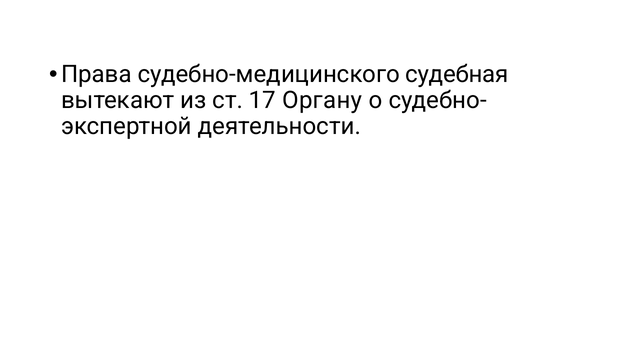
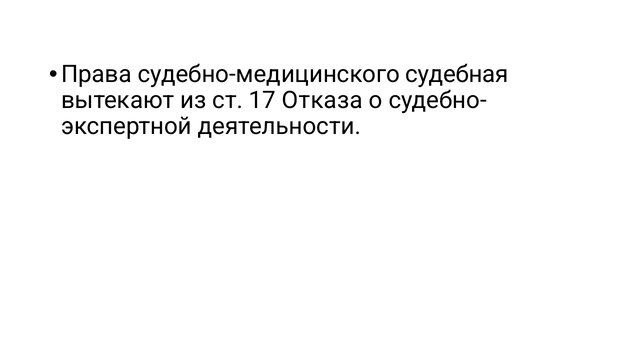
Органу: Органу -> Отказа (322, 101)
